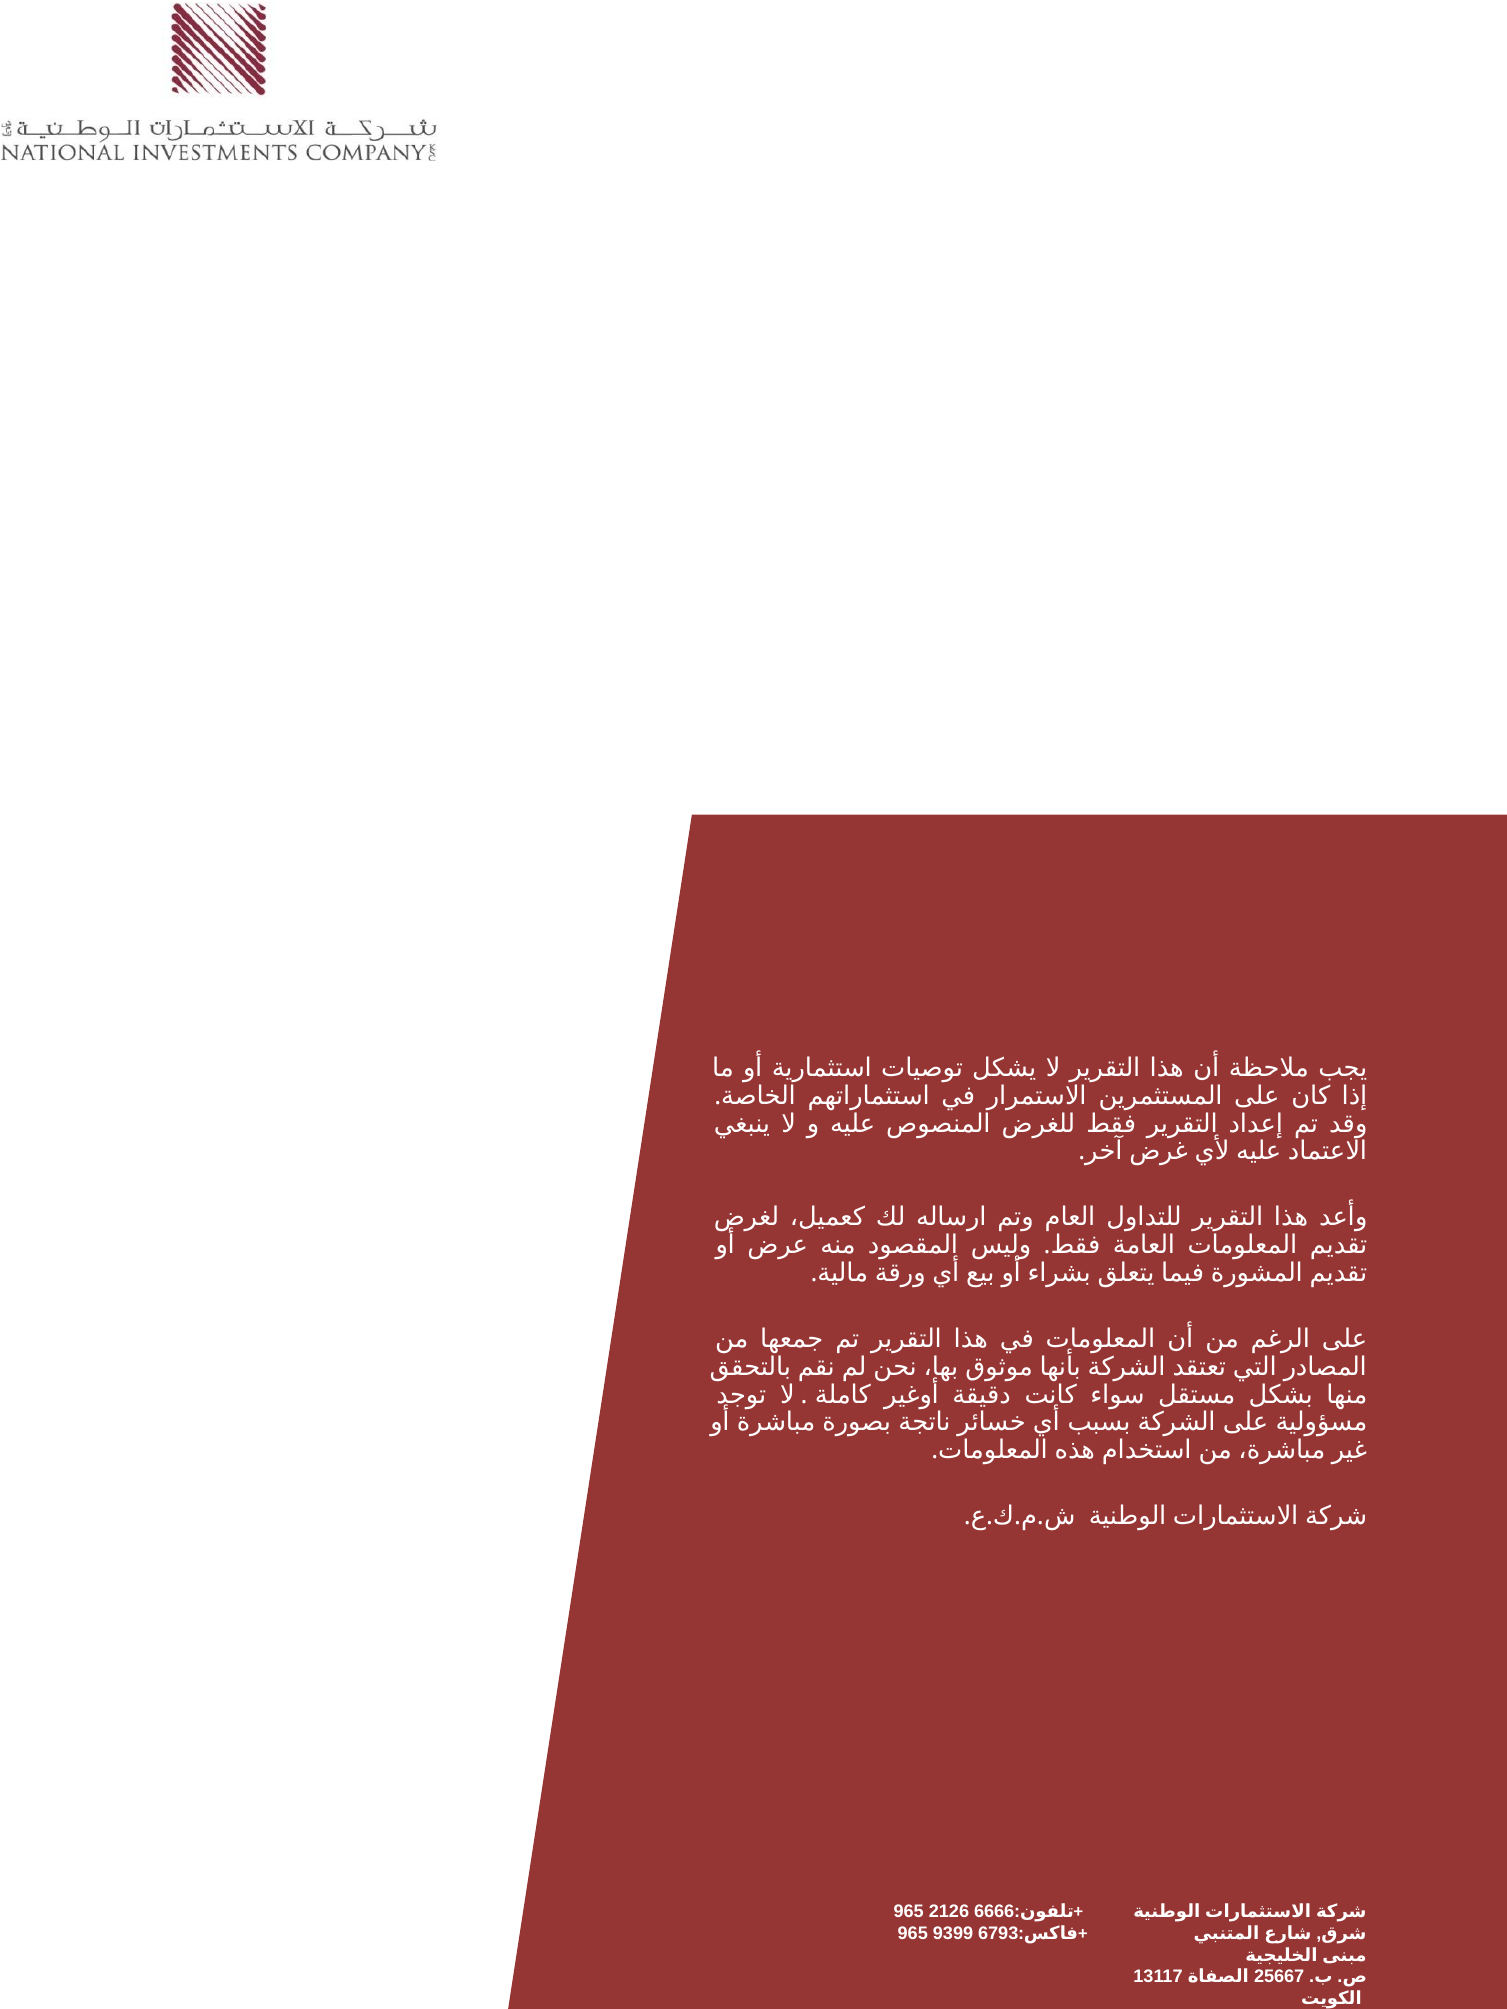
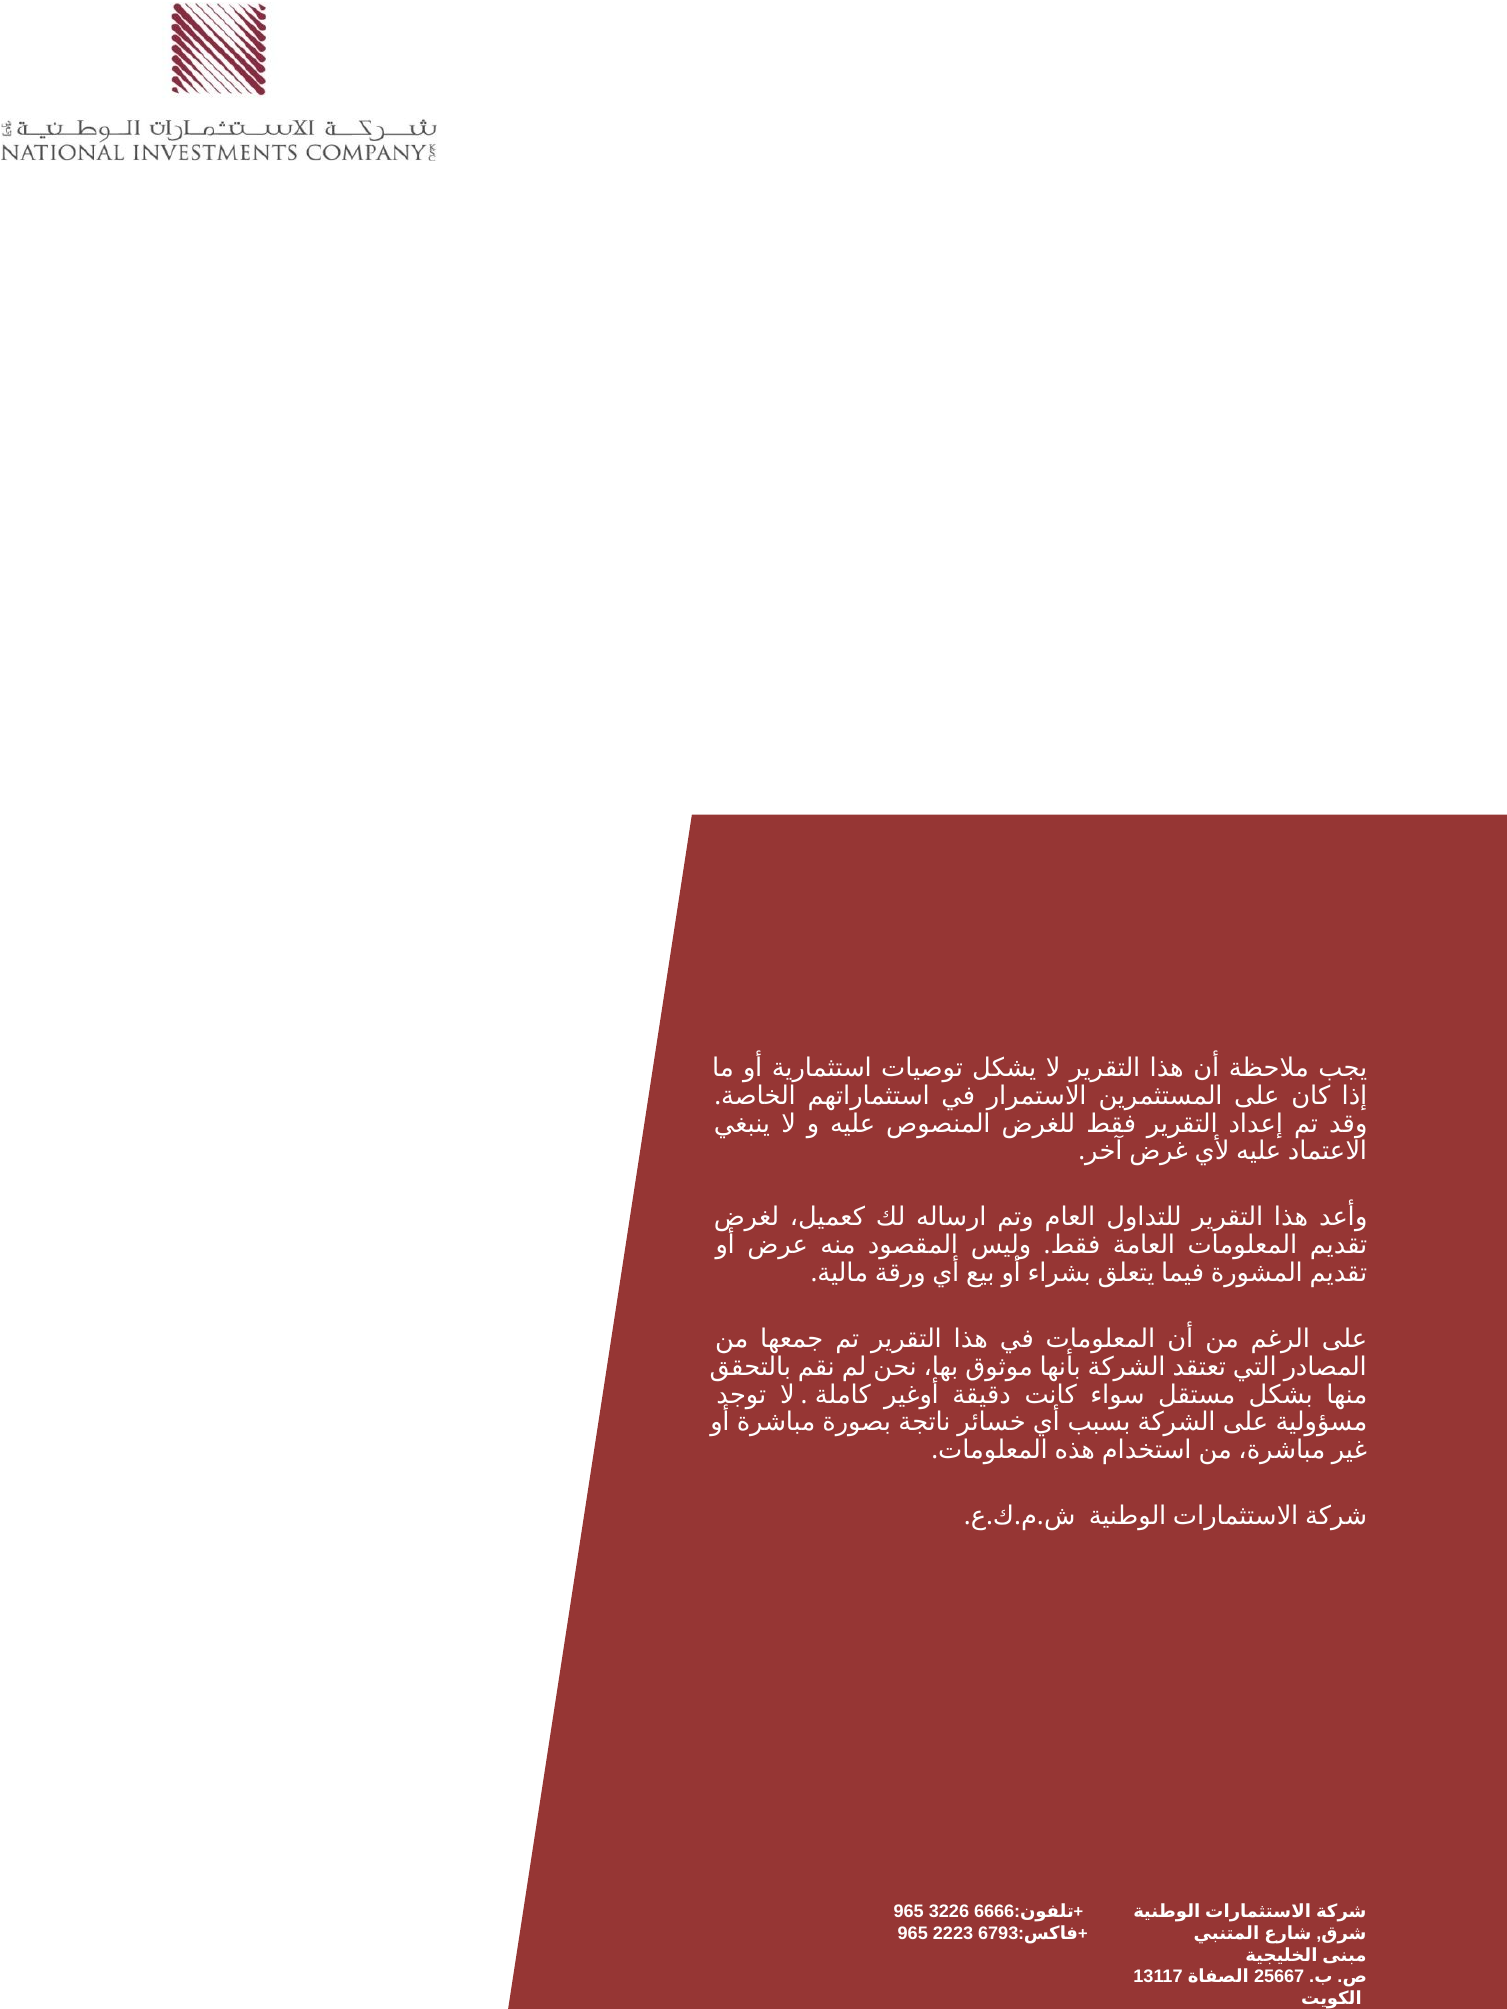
2126: 2126 -> 3226 (949, 1912)
9399: 9399 -> 2223 (953, 1934)
